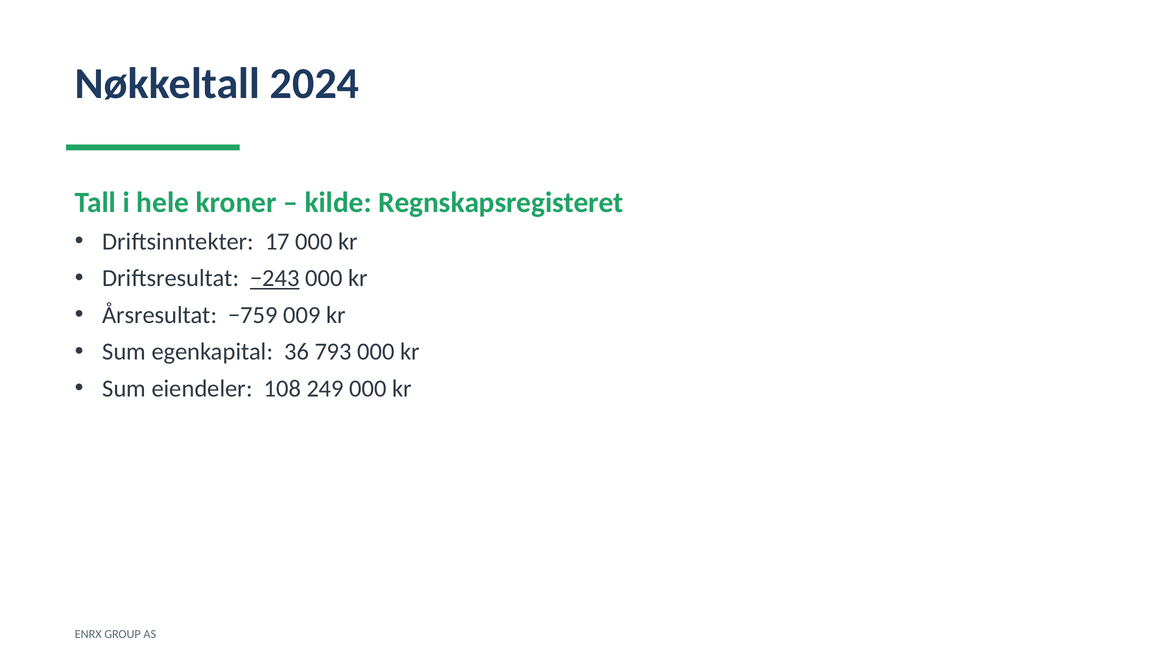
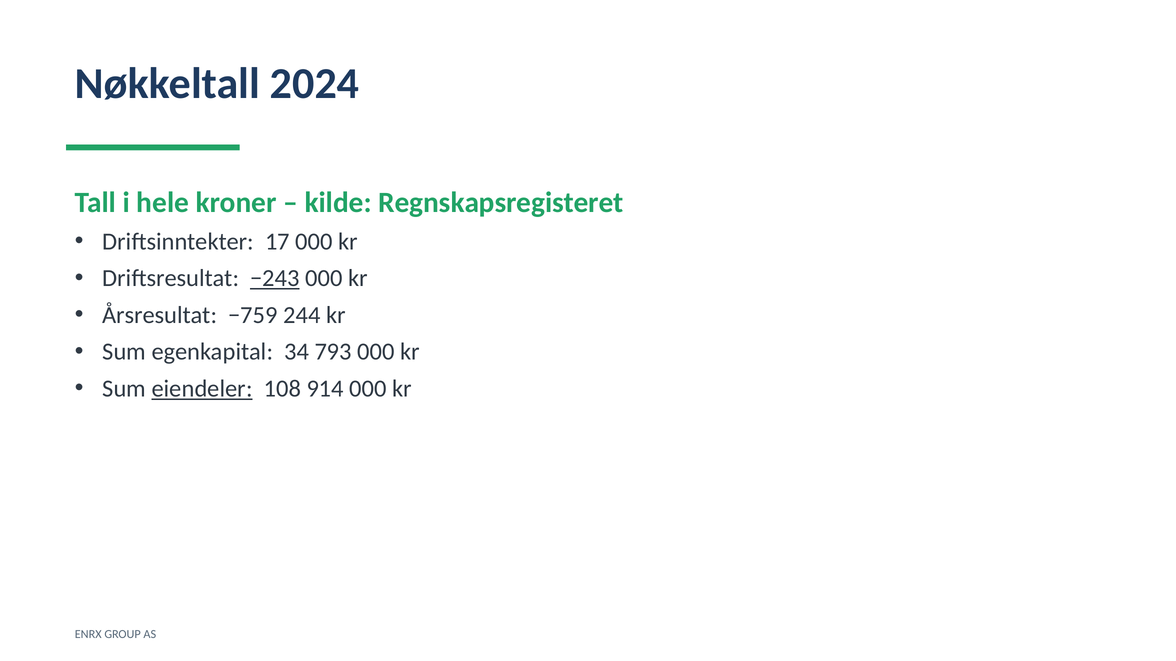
009: 009 -> 244 (302, 315)
36: 36 -> 34 (297, 352)
eiendeler underline: none -> present (202, 389)
249: 249 -> 914 (325, 389)
